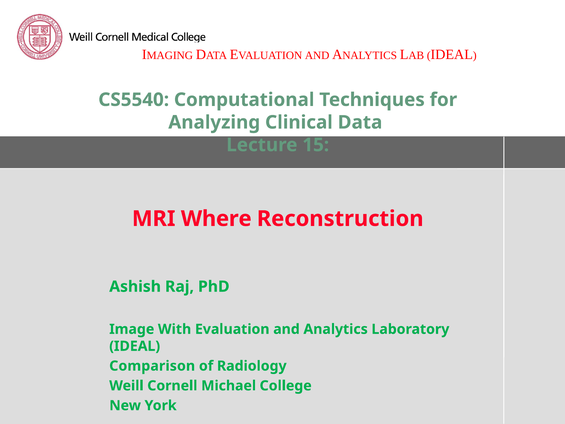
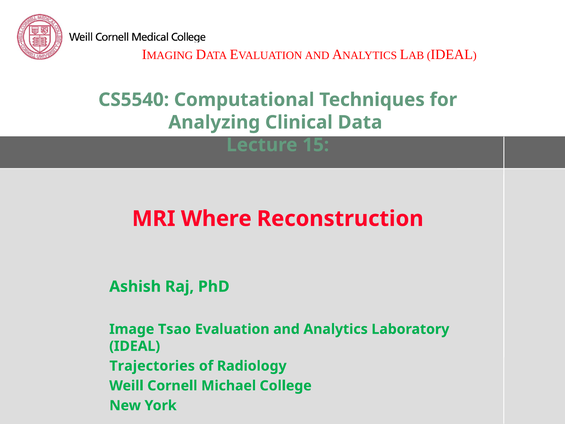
With: With -> Tsao (175, 329)
Comparison: Comparison -> Trajectories (152, 366)
